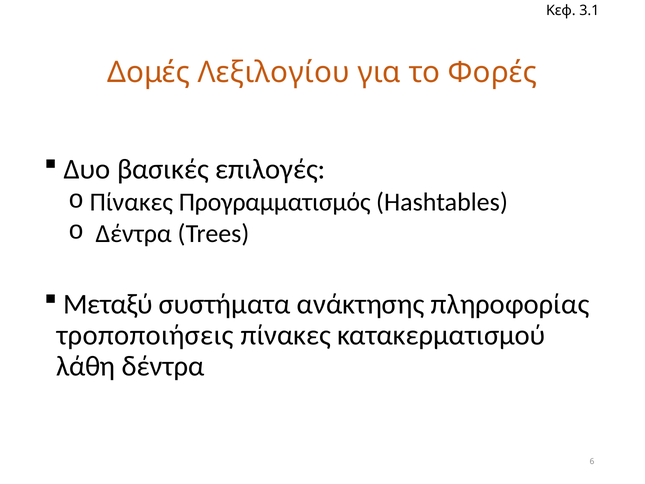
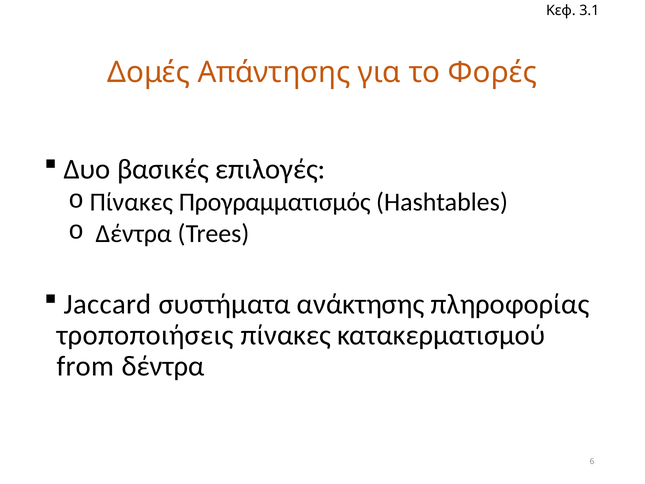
Λεξιλογίου: Λεξιλογίου -> Απάντησης (274, 72)
Μεταξύ: Μεταξύ -> Jaccard (108, 304)
λάθη: λάθη -> from (85, 366)
